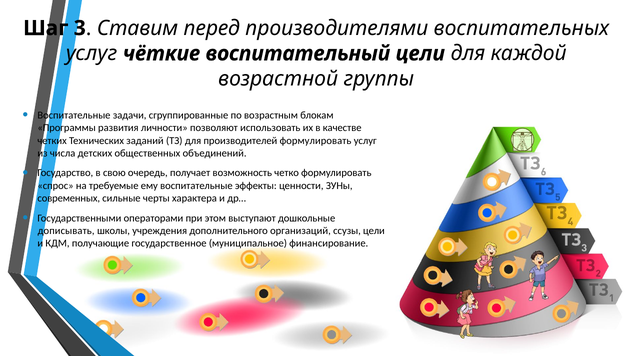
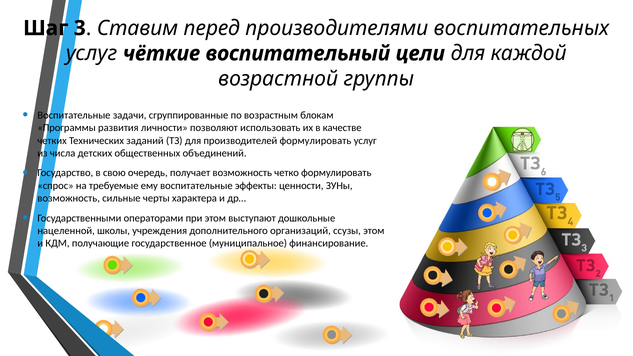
современных: современных -> возможность (69, 198)
дописывать: дописывать -> нацеленной (66, 231)
ссузы цели: цели -> этом (374, 231)
